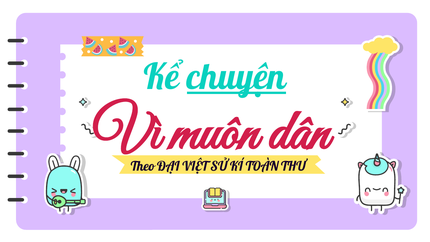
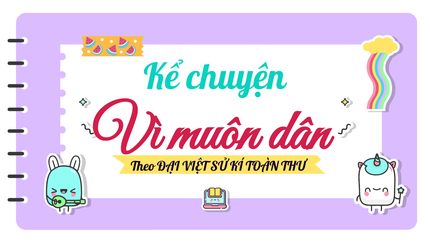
chuyện underline: present -> none (236, 77)
